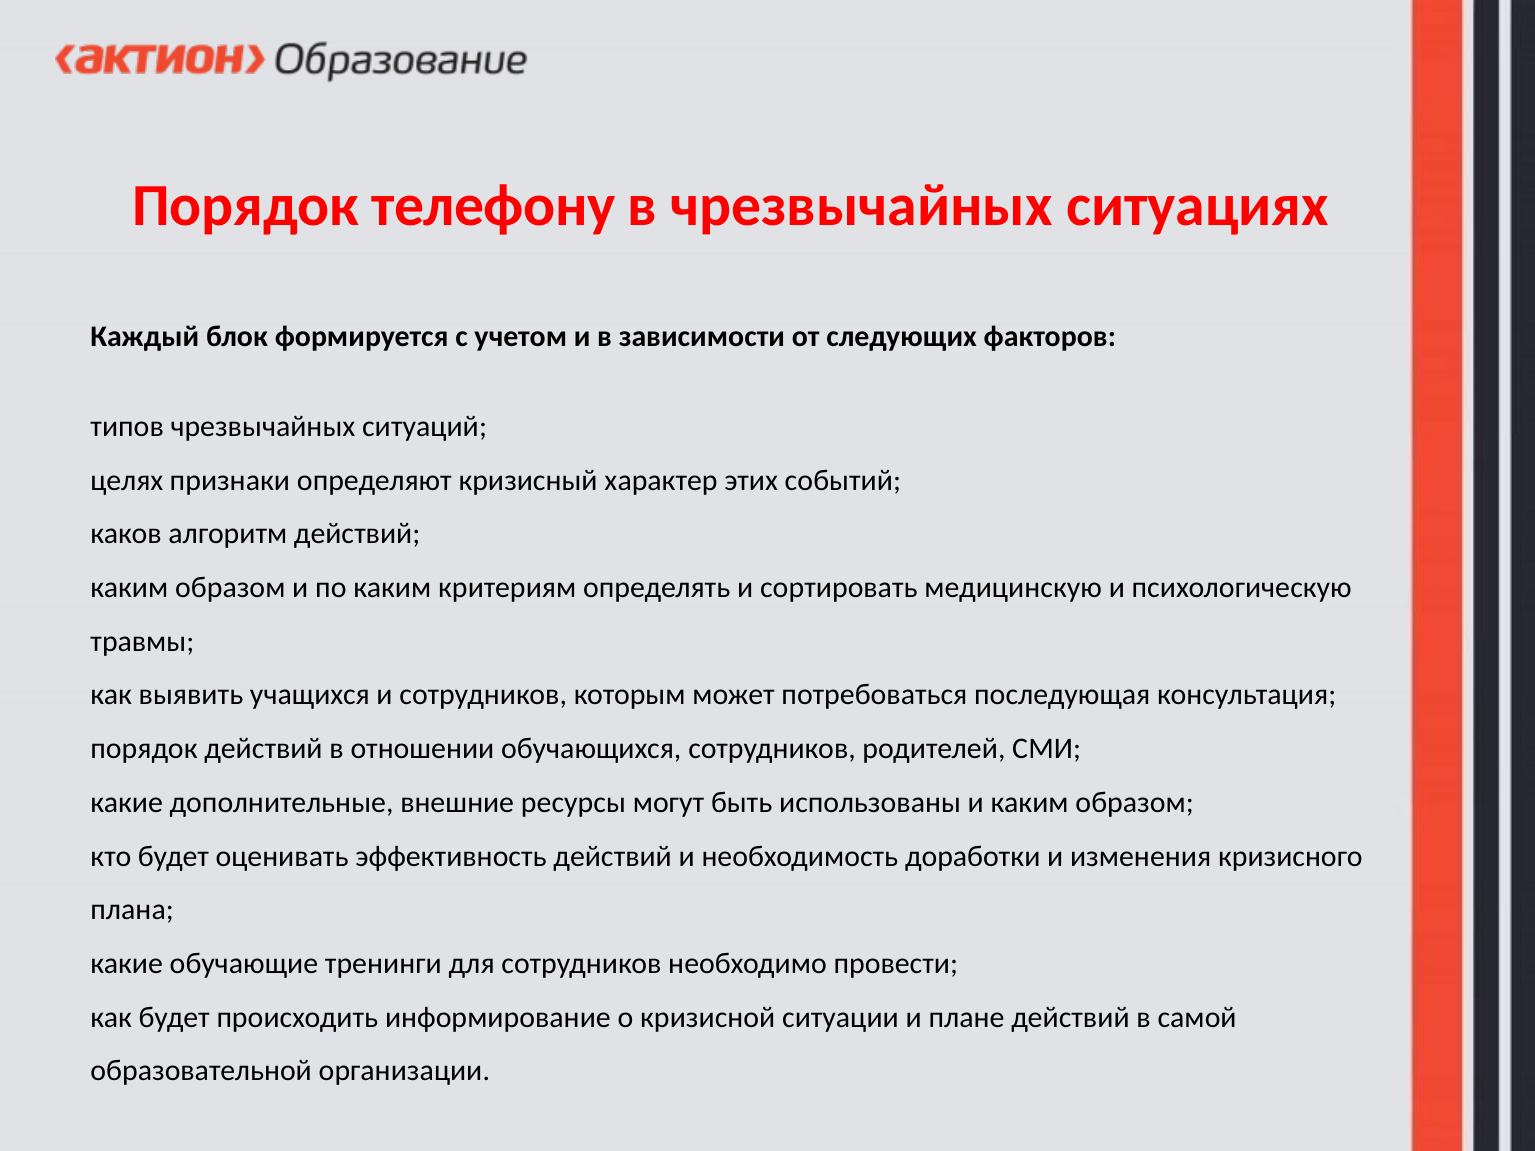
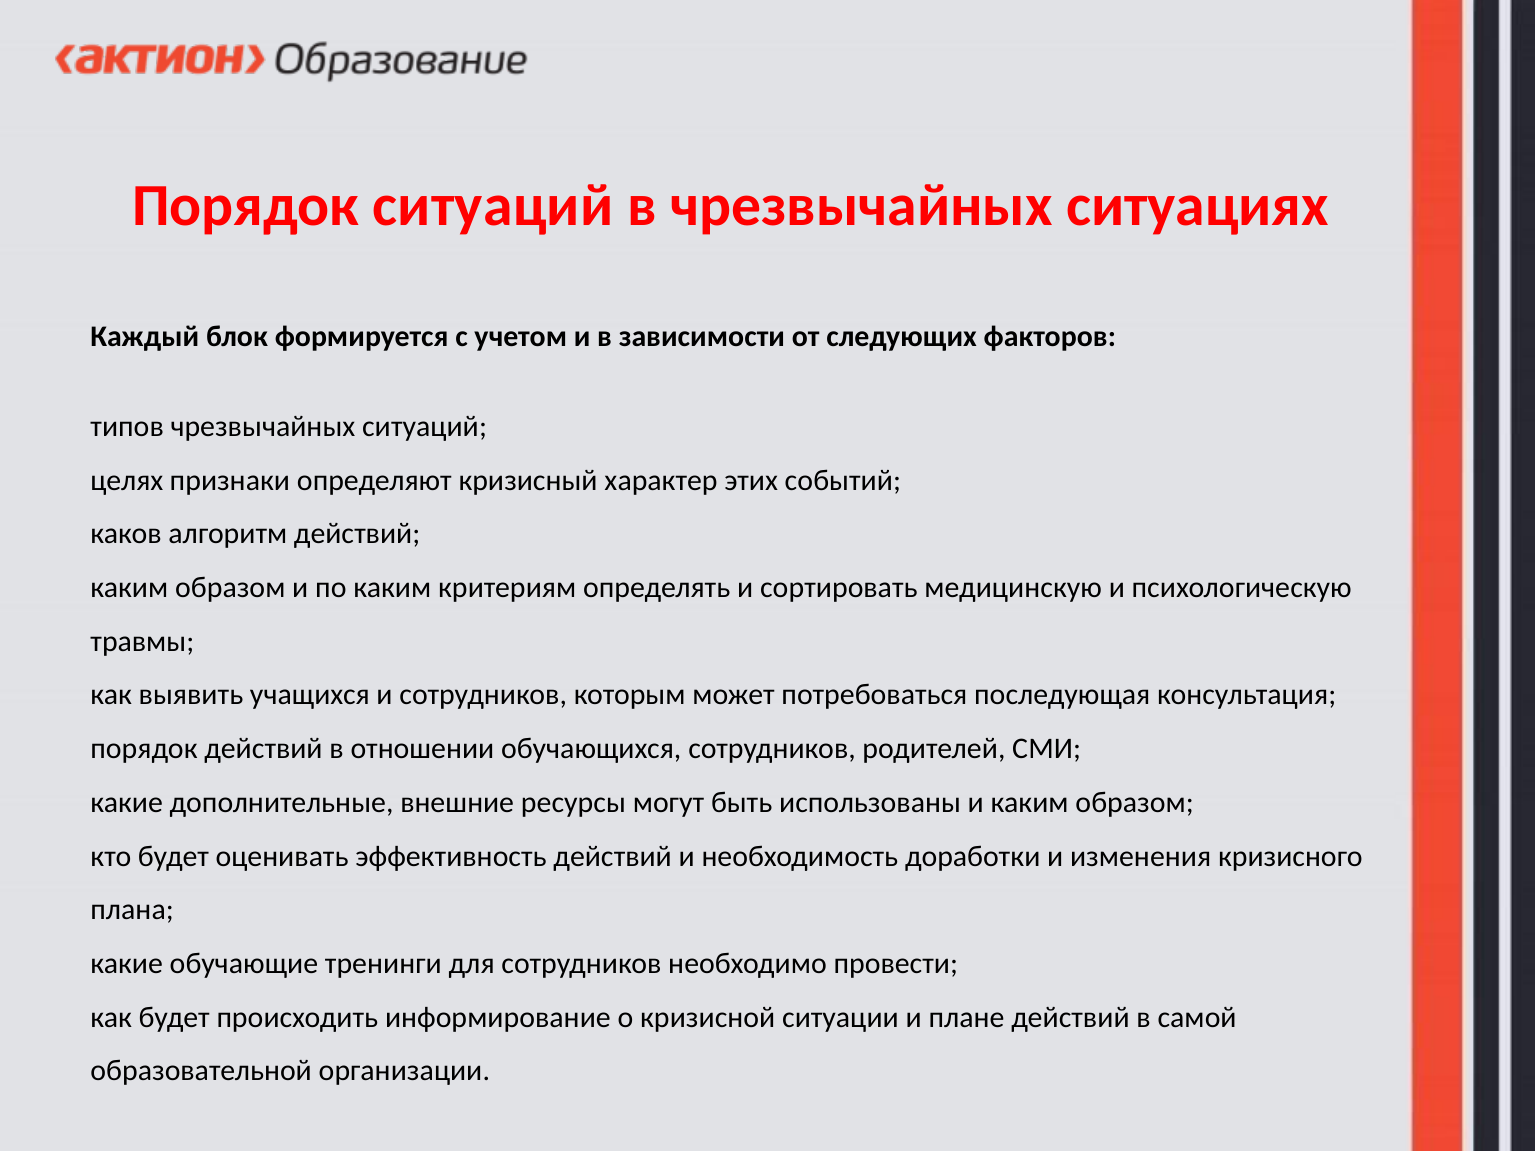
Порядок телефону: телефону -> ситуаций (493, 206)
